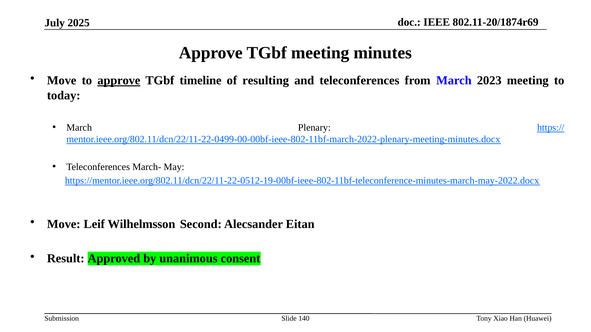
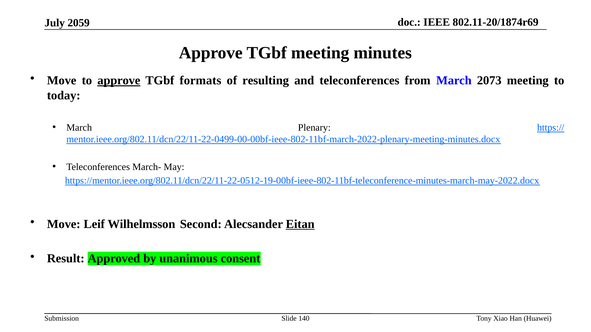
2025: 2025 -> 2059 (79, 23)
timeline: timeline -> formats (200, 81)
2023: 2023 -> 2073 (489, 81)
Eitan underline: none -> present (300, 224)
